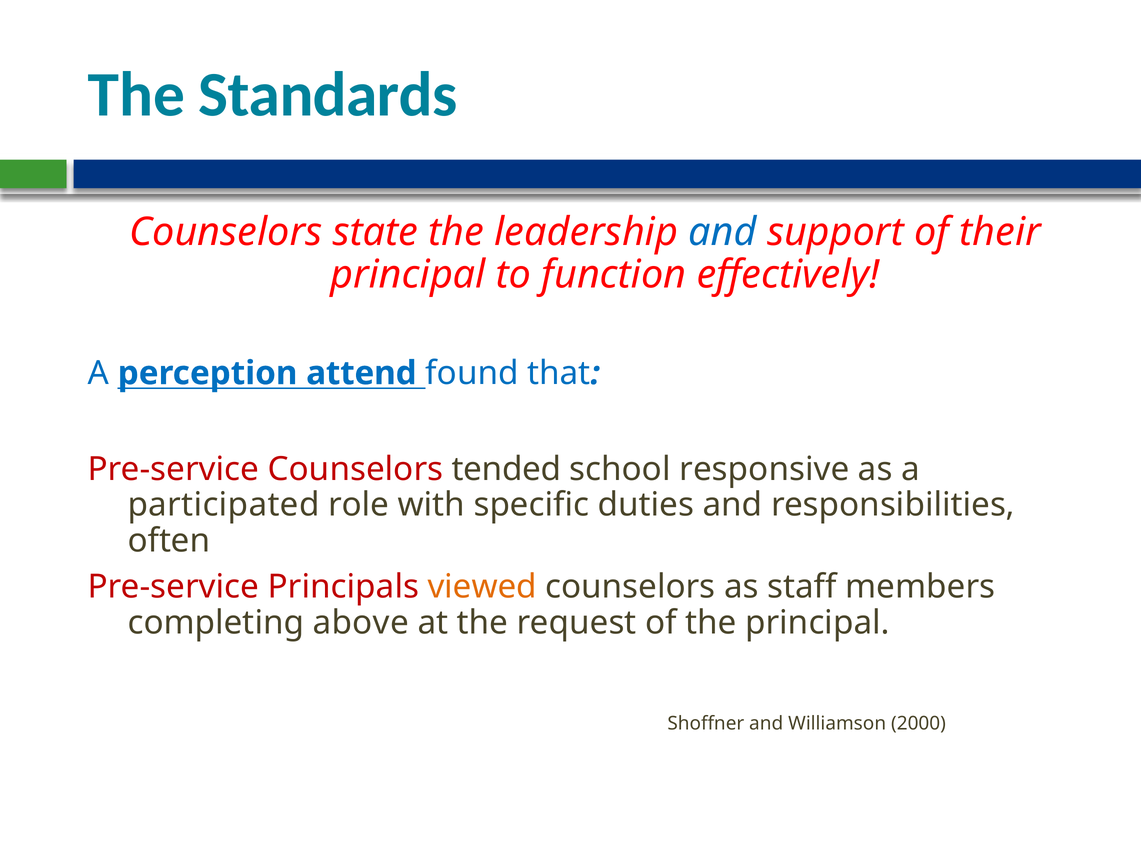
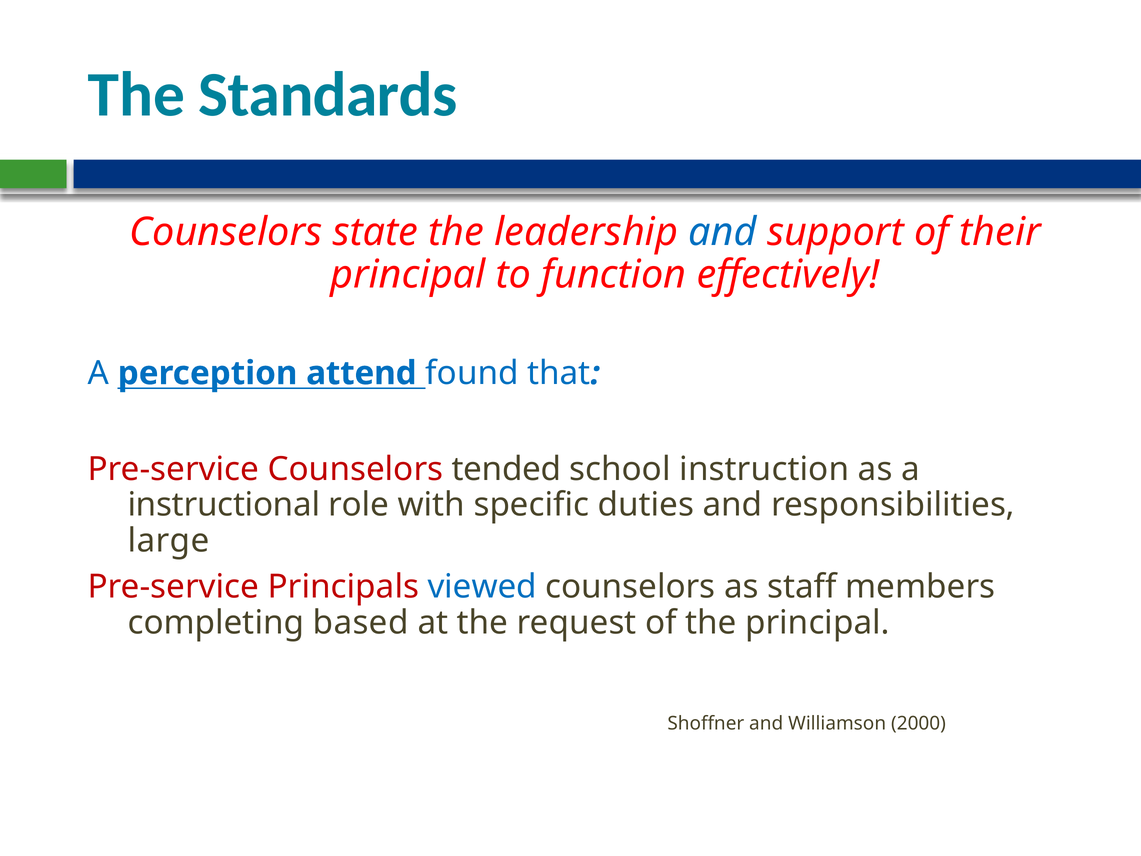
responsive: responsive -> instruction (764, 469)
participated: participated -> instructional (224, 505)
often: often -> large (169, 541)
viewed colour: orange -> blue (482, 587)
above: above -> based (361, 623)
